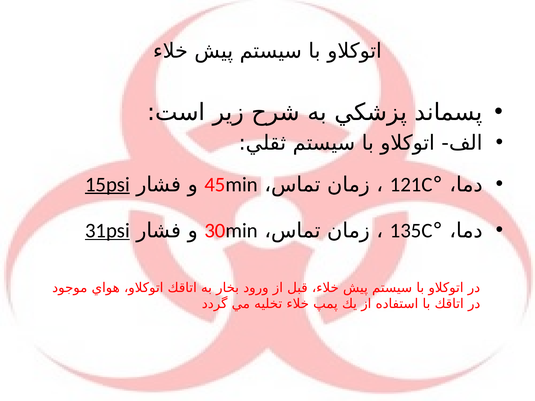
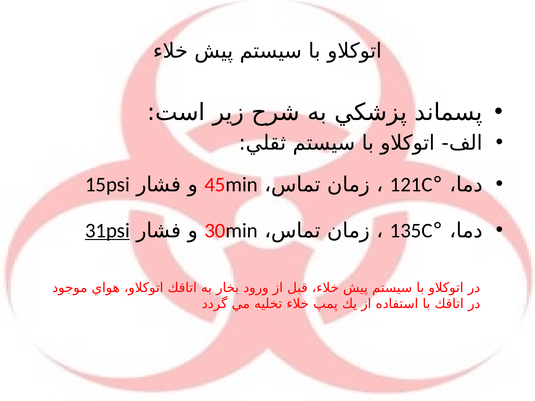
15psi underline: present -> none (107, 185)
